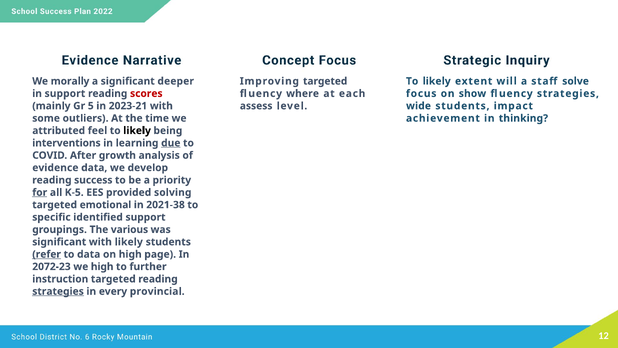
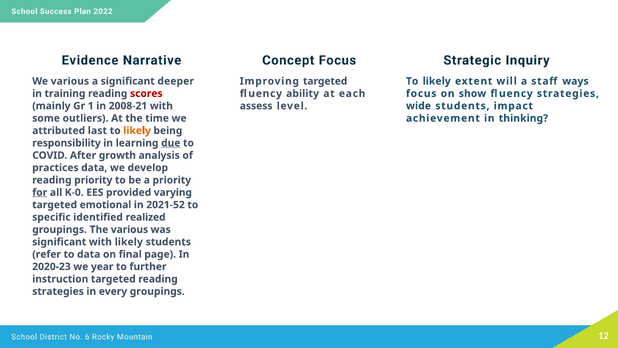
We morally: morally -> various (70, 81)
solve: solve -> ways (575, 81)
in support: support -> training (65, 93)
where: where -> ability (303, 93)
5: 5 -> 1 (91, 106)
2023-21: 2023-21 -> 2008-21 (128, 106)
feel: feel -> last (97, 130)
likely colour: black -> orange (137, 130)
interventions: interventions -> responsibility (66, 143)
evidence: evidence -> practices (55, 168)
reading success: success -> priority (93, 180)
K-5: K-5 -> K-0 (74, 192)
solving: solving -> varying (173, 192)
2021-38: 2021-38 -> 2021-52 (166, 205)
identified support: support -> realized (146, 217)
refer underline: present -> none (47, 254)
on high: high -> final (130, 254)
2072-23: 2072-23 -> 2020-23 (51, 266)
we high: high -> year (102, 266)
strategies underline: present -> none (58, 291)
every provincial: provincial -> groupings (157, 291)
